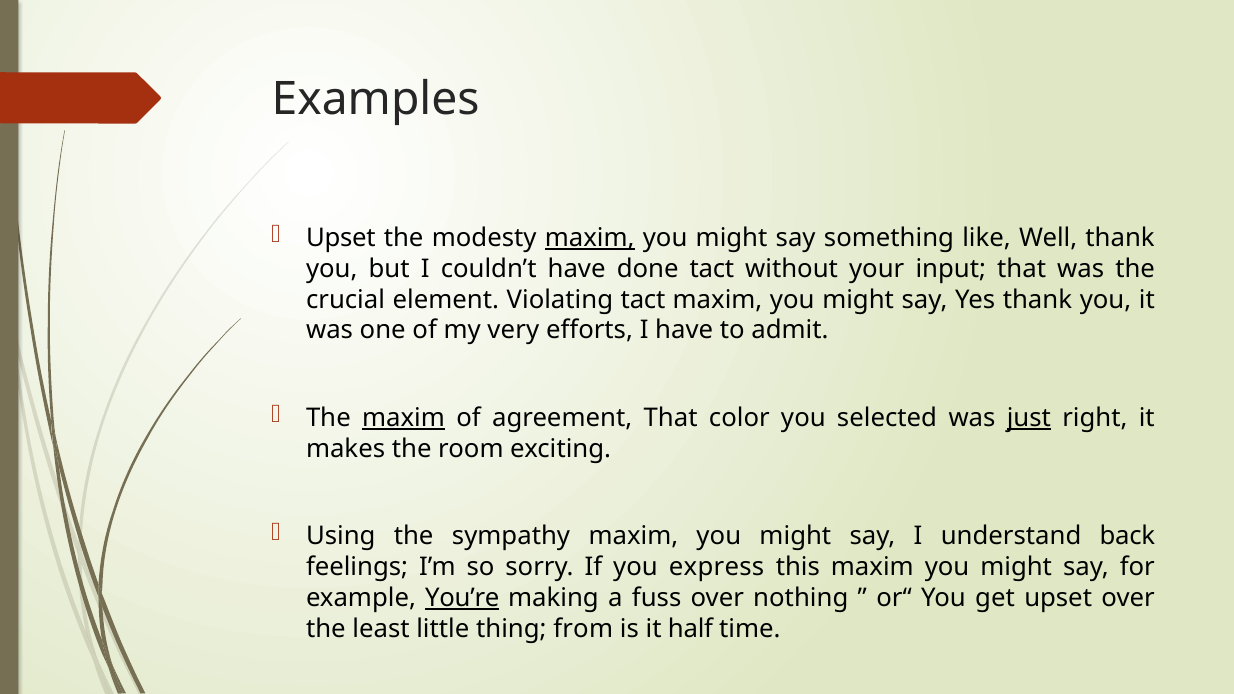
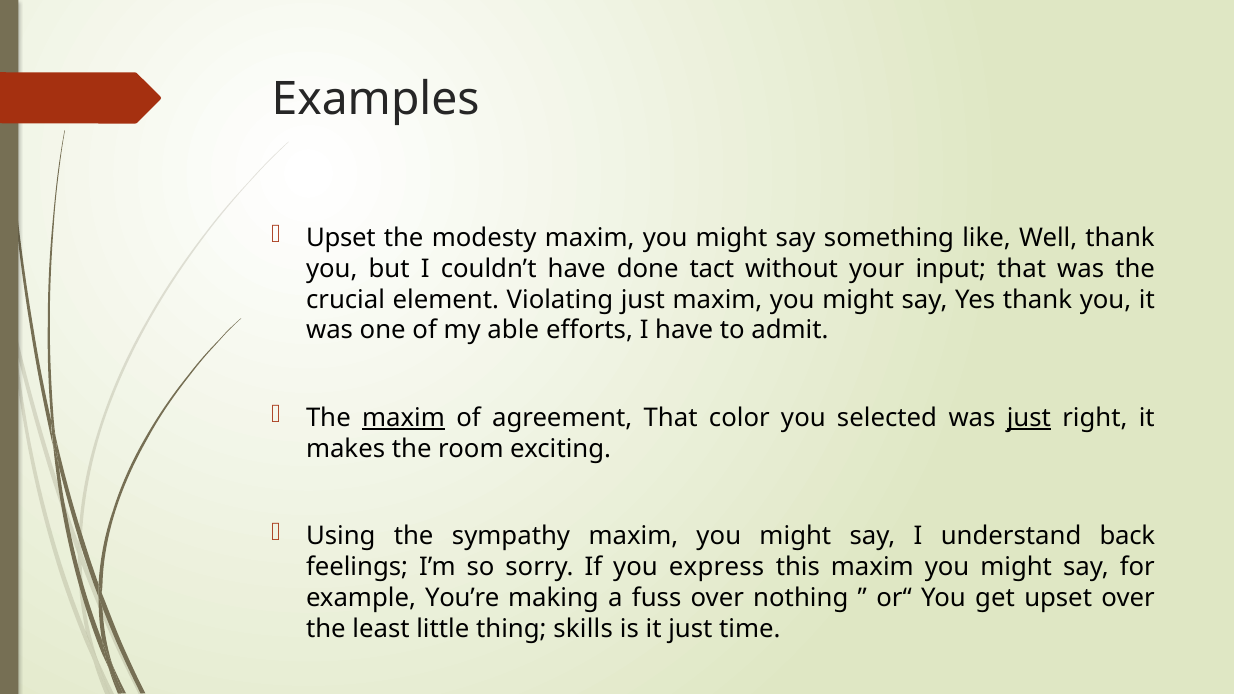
maxim underline: present -> none (590, 238)
Violating tact: tact -> just (643, 300)
very: very -> able (513, 331)
You’re underline: present -> none (462, 598)
from: from -> skills (583, 629)
it half: half -> just (690, 629)
